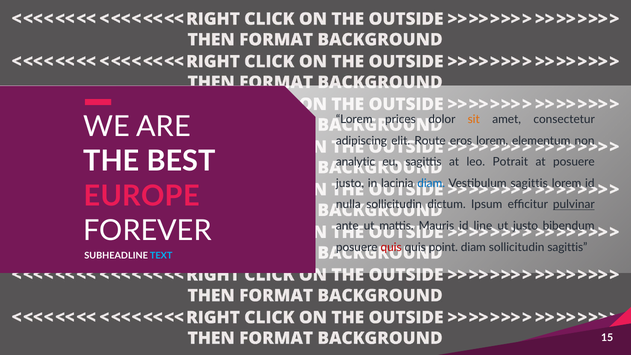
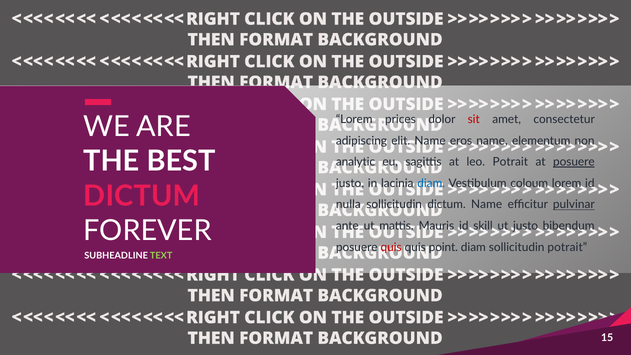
sit colour: orange -> red (474, 119)
elit Route: Route -> Name (430, 141)
eros lorem: lorem -> name (492, 141)
posuere underline: none -> present (574, 162)
Vestibulum sagittis: sagittis -> coloum (529, 183)
EUROPE: EUROPE -> DICTUM (142, 196)
dictum Ipsum: Ipsum -> Name (487, 205)
line: line -> skill (483, 226)
sollicitudin sagittis: sagittis -> potrait (567, 247)
TEXT colour: light blue -> light green (161, 255)
